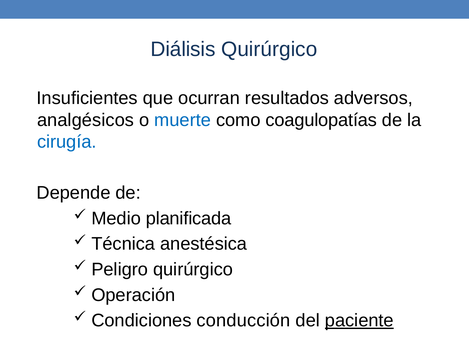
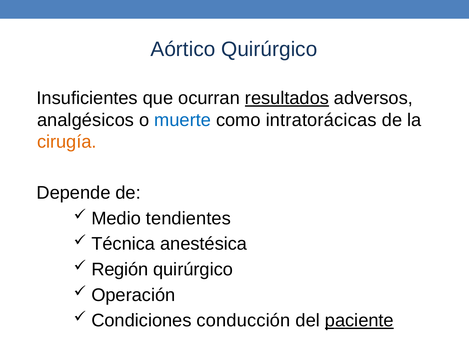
Diálisis: Diálisis -> Aórtico (183, 49)
resultados underline: none -> present (287, 98)
coagulopatías: coagulopatías -> intratorácicas (321, 120)
cirugía colour: blue -> orange (67, 142)
planificada: planificada -> tendientes (188, 218)
Peligro: Peligro -> Región (120, 269)
